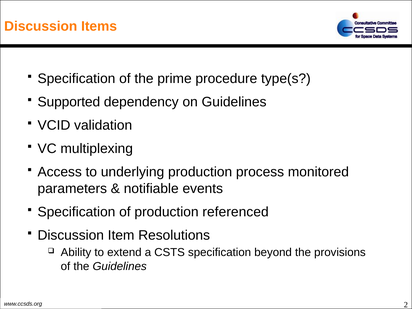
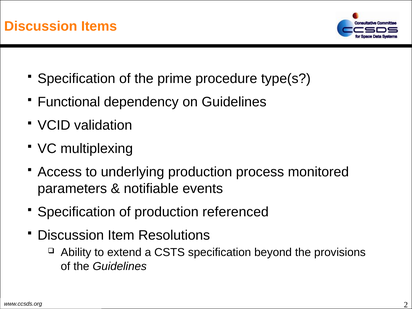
Supported: Supported -> Functional (69, 102)
